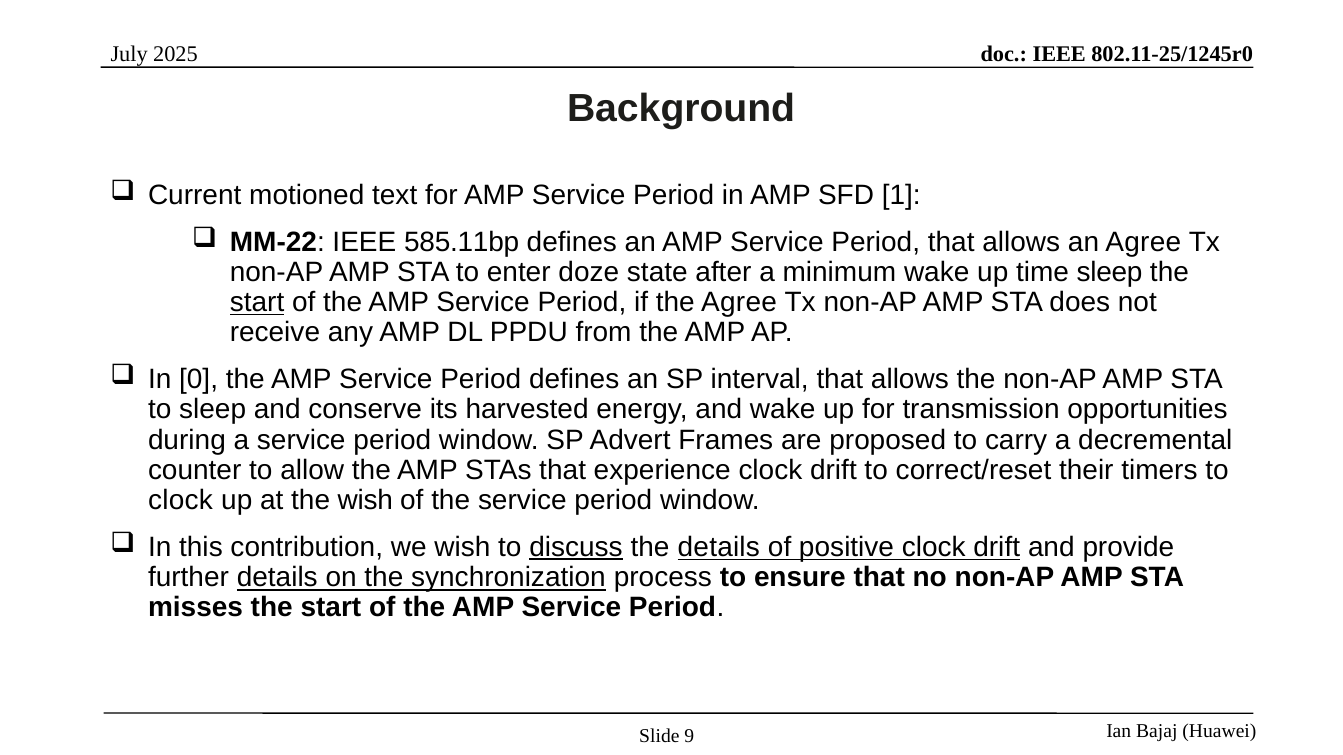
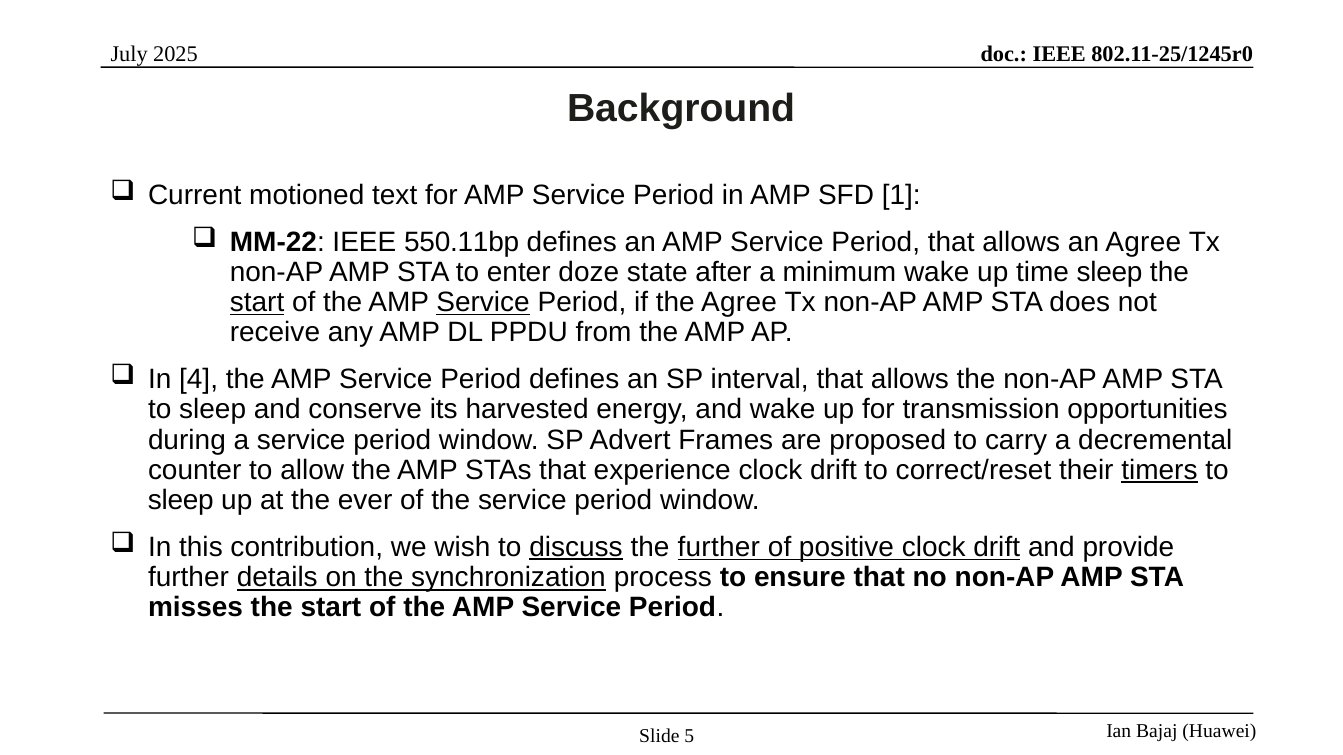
585.11bp: 585.11bp -> 550.11bp (462, 242)
Service underline: none -> present (483, 302)
0: 0 -> 4 (199, 380)
timers underline: none -> present (1159, 470)
clock: clock -> sleep (181, 501)
the wish: wish -> ever (365, 501)
the details: details -> further (719, 548)
9: 9 -> 5 (689, 737)
